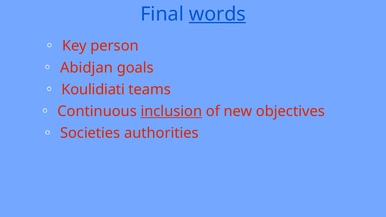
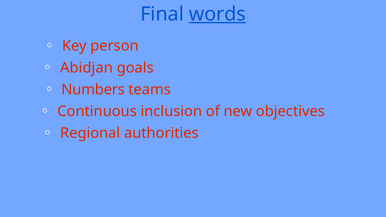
Koulidiati: Koulidiati -> Numbers (93, 90)
inclusion underline: present -> none (171, 111)
Societies: Societies -> Regional (90, 133)
